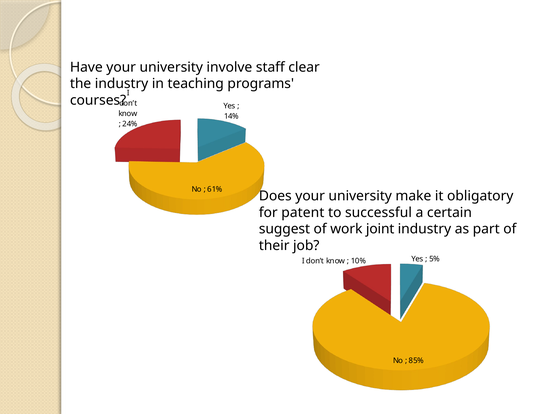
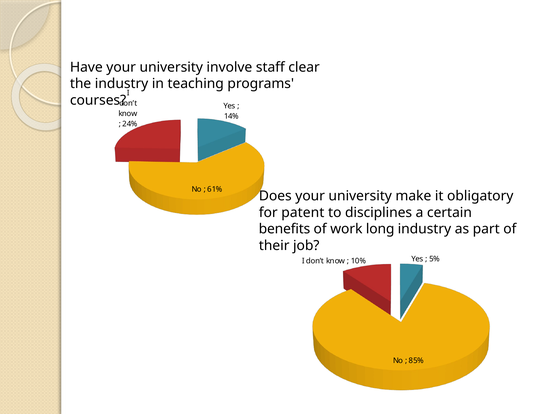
successful: successful -> disciplines (379, 213)
suggest: suggest -> benefits (284, 229)
joint: joint -> long (380, 229)
